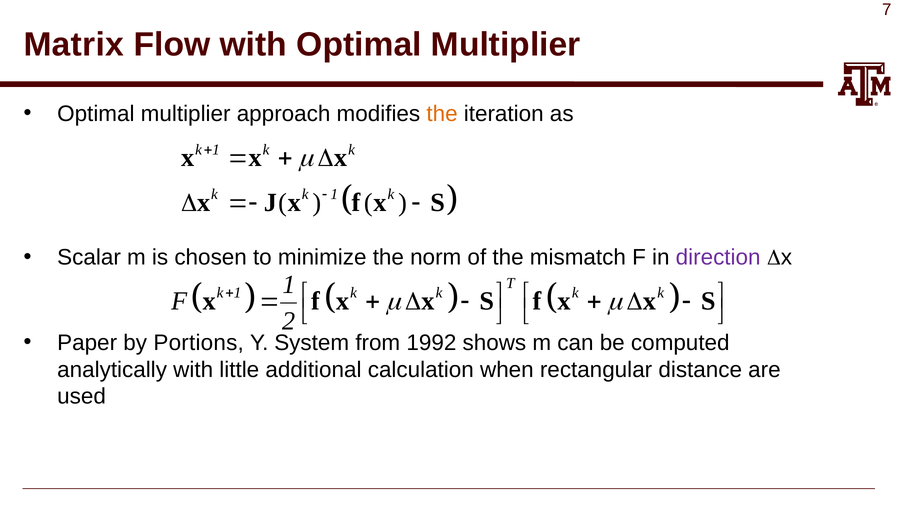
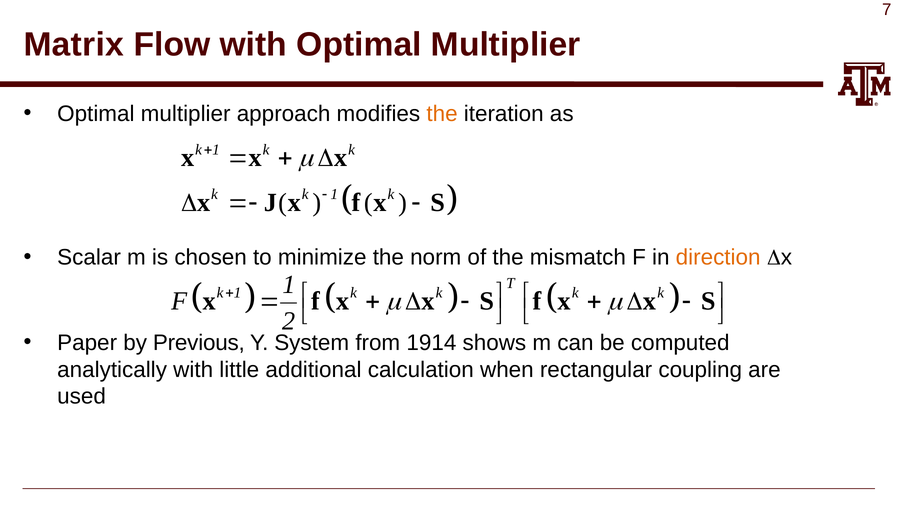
direction colour: purple -> orange (718, 257)
Portions: Portions -> Previous (199, 343)
1992: 1992 -> 1914 (431, 343)
distance: distance -> coupling (700, 370)
